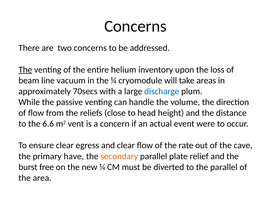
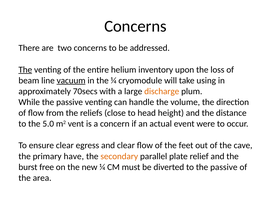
vacuum underline: none -> present (71, 81)
areas: areas -> using (206, 81)
discharge colour: blue -> orange (162, 91)
6.6: 6.6 -> 5.0 (48, 124)
rate: rate -> feet (186, 146)
to the parallel: parallel -> passive (224, 167)
